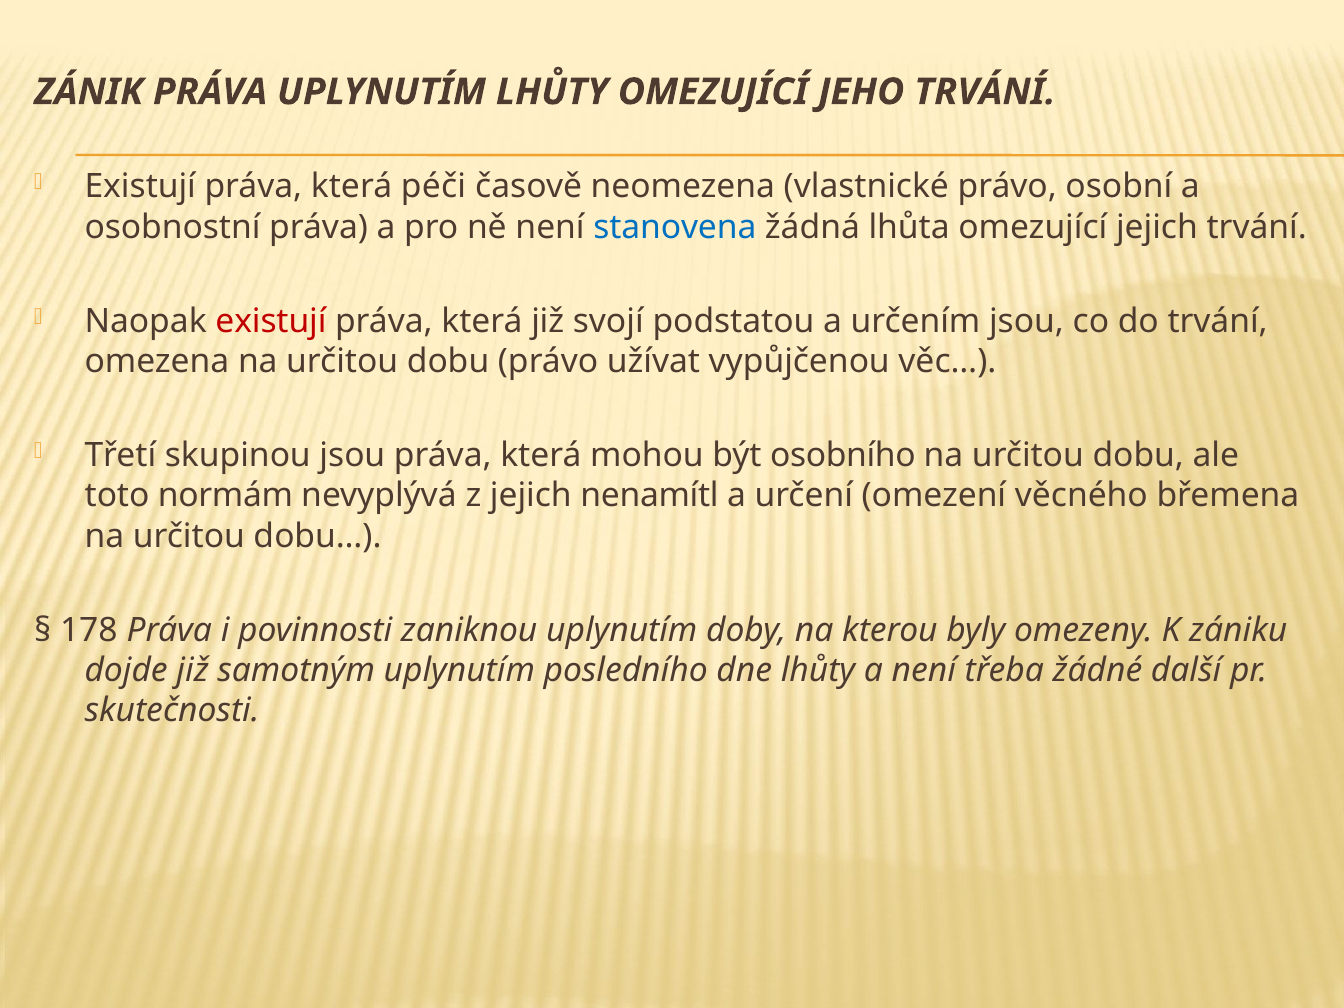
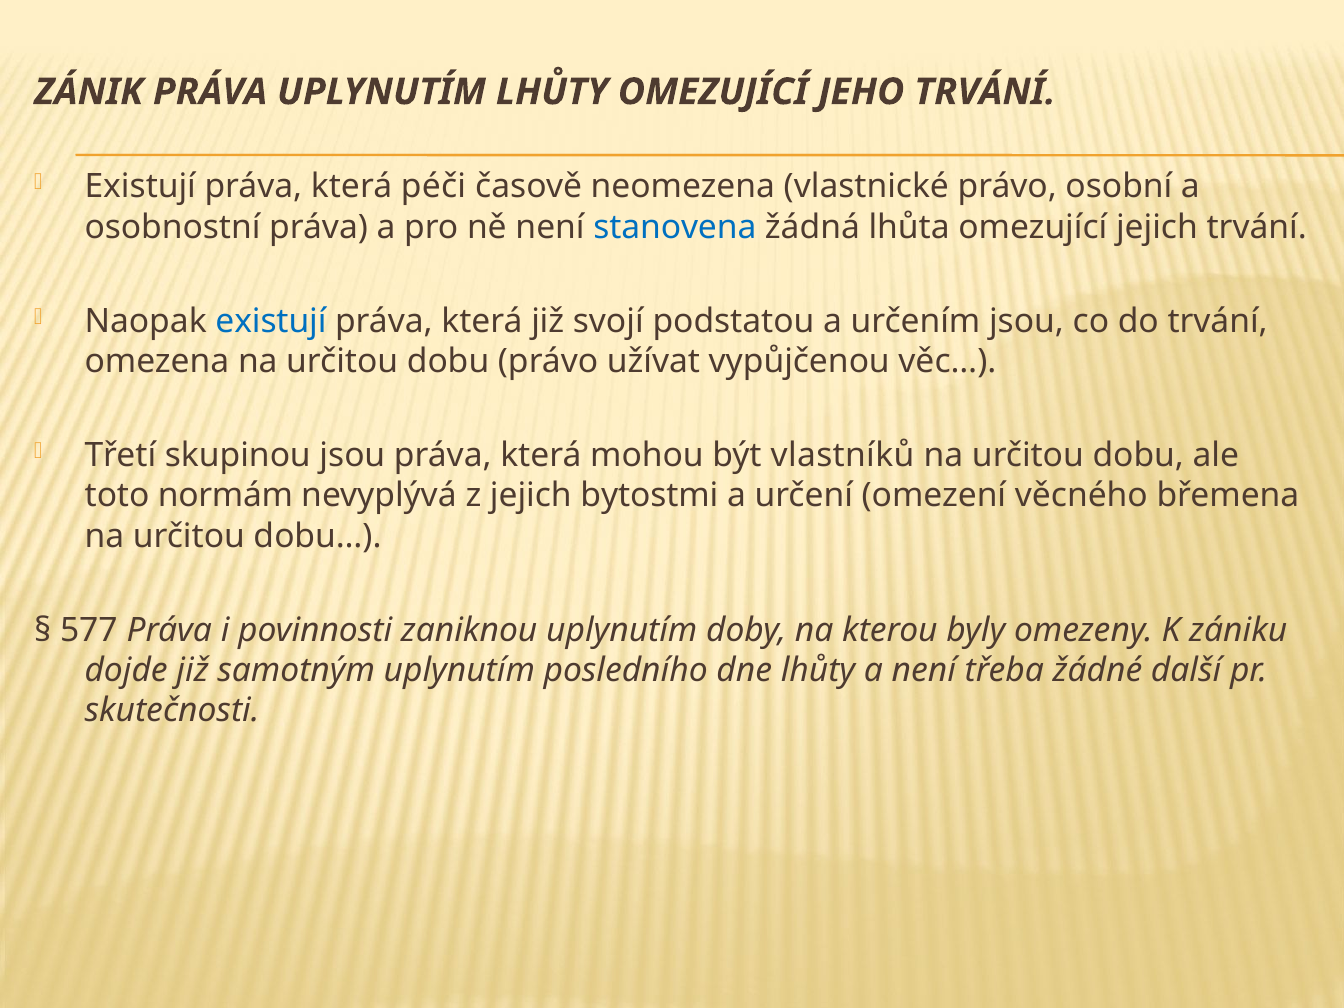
existují colour: red -> blue (271, 321)
osobního: osobního -> vlastníků (842, 455)
nenamítl: nenamítl -> bytostmi (649, 496)
178: 178 -> 577 (89, 630)
